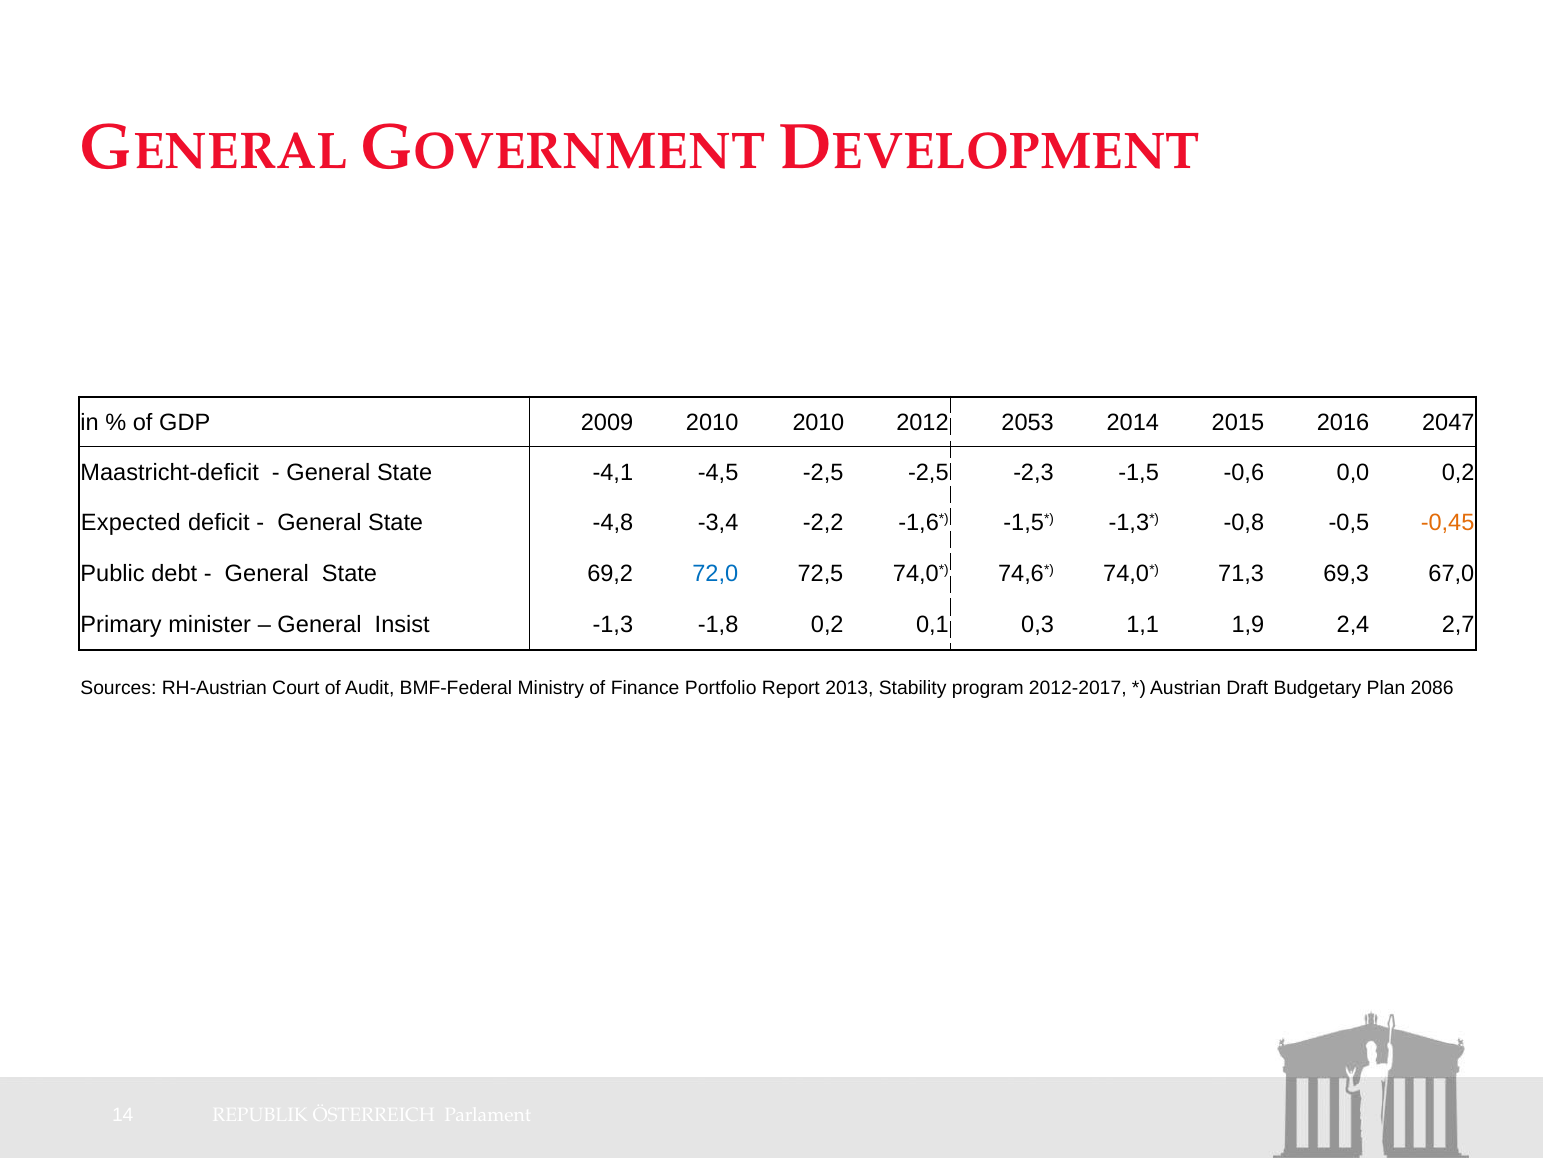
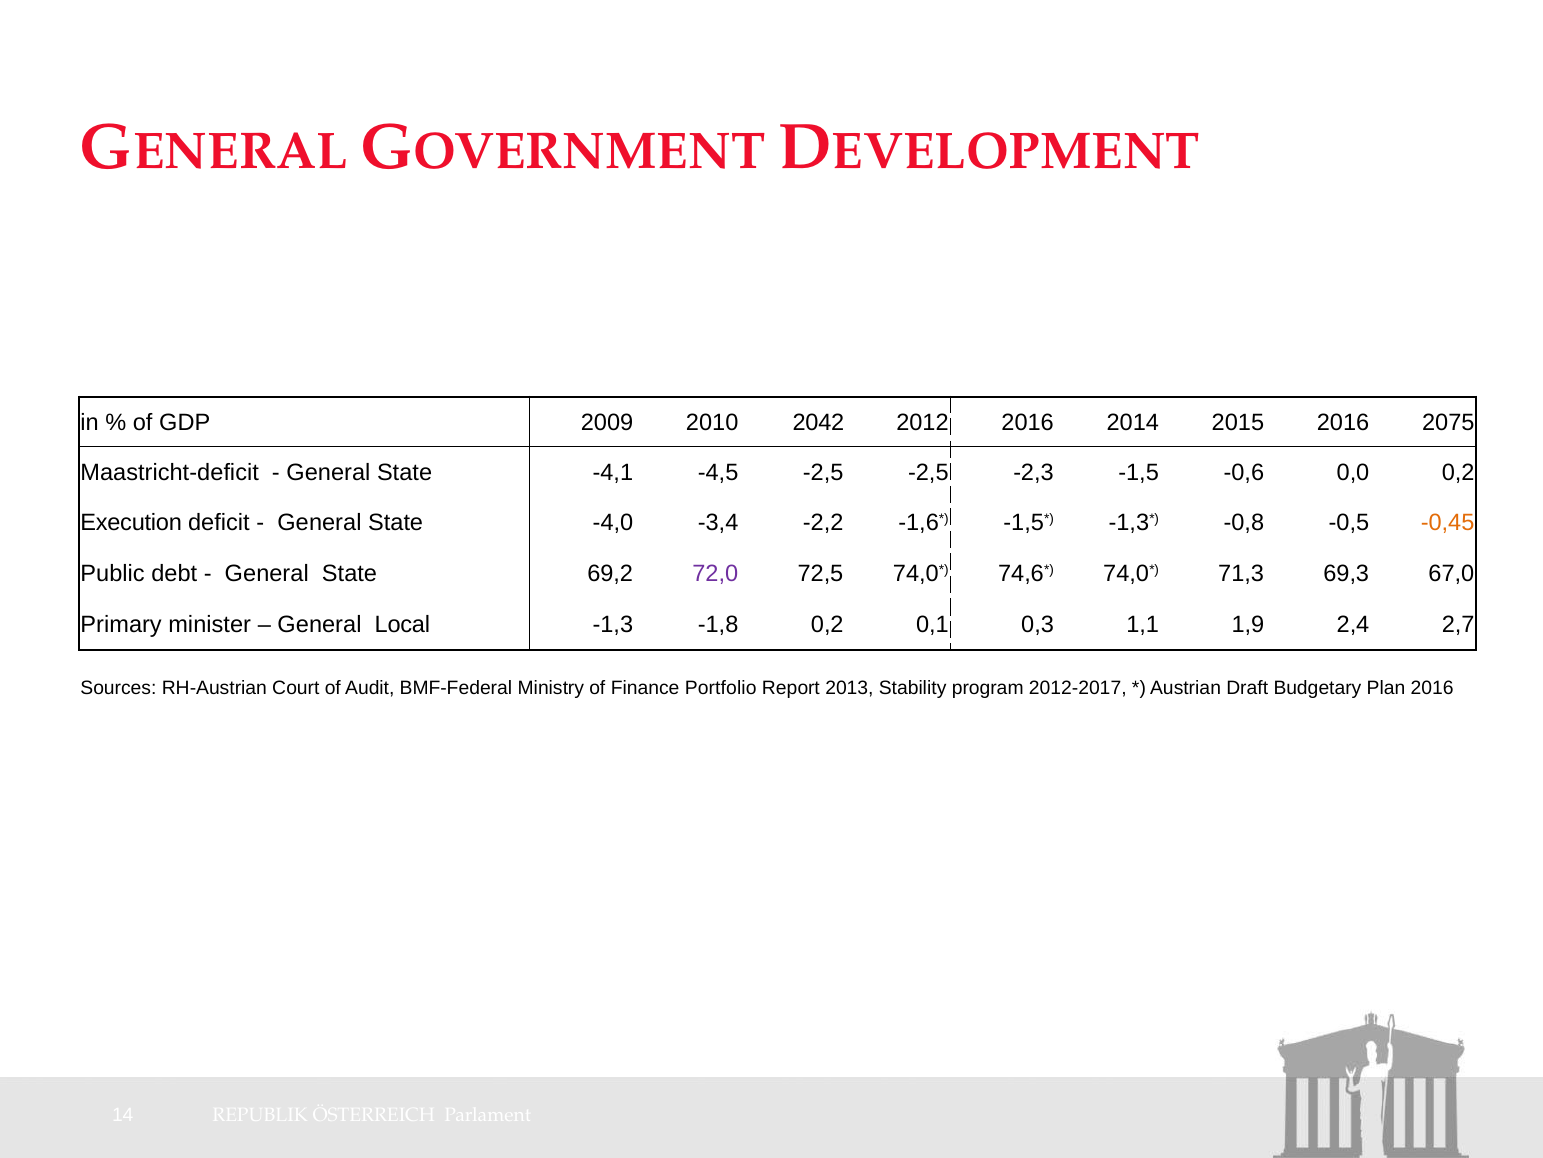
2010 2010: 2010 -> 2042 (818, 423)
2012 2053: 2053 -> 2016 (1028, 423)
2047: 2047 -> 2075 (1448, 423)
Expected: Expected -> Execution (131, 523)
-4,8: -4,8 -> -4,0 (613, 523)
72,0 colour: blue -> purple (715, 573)
Insist: Insist -> Local (402, 625)
Plan 2086: 2086 -> 2016 (1432, 688)
